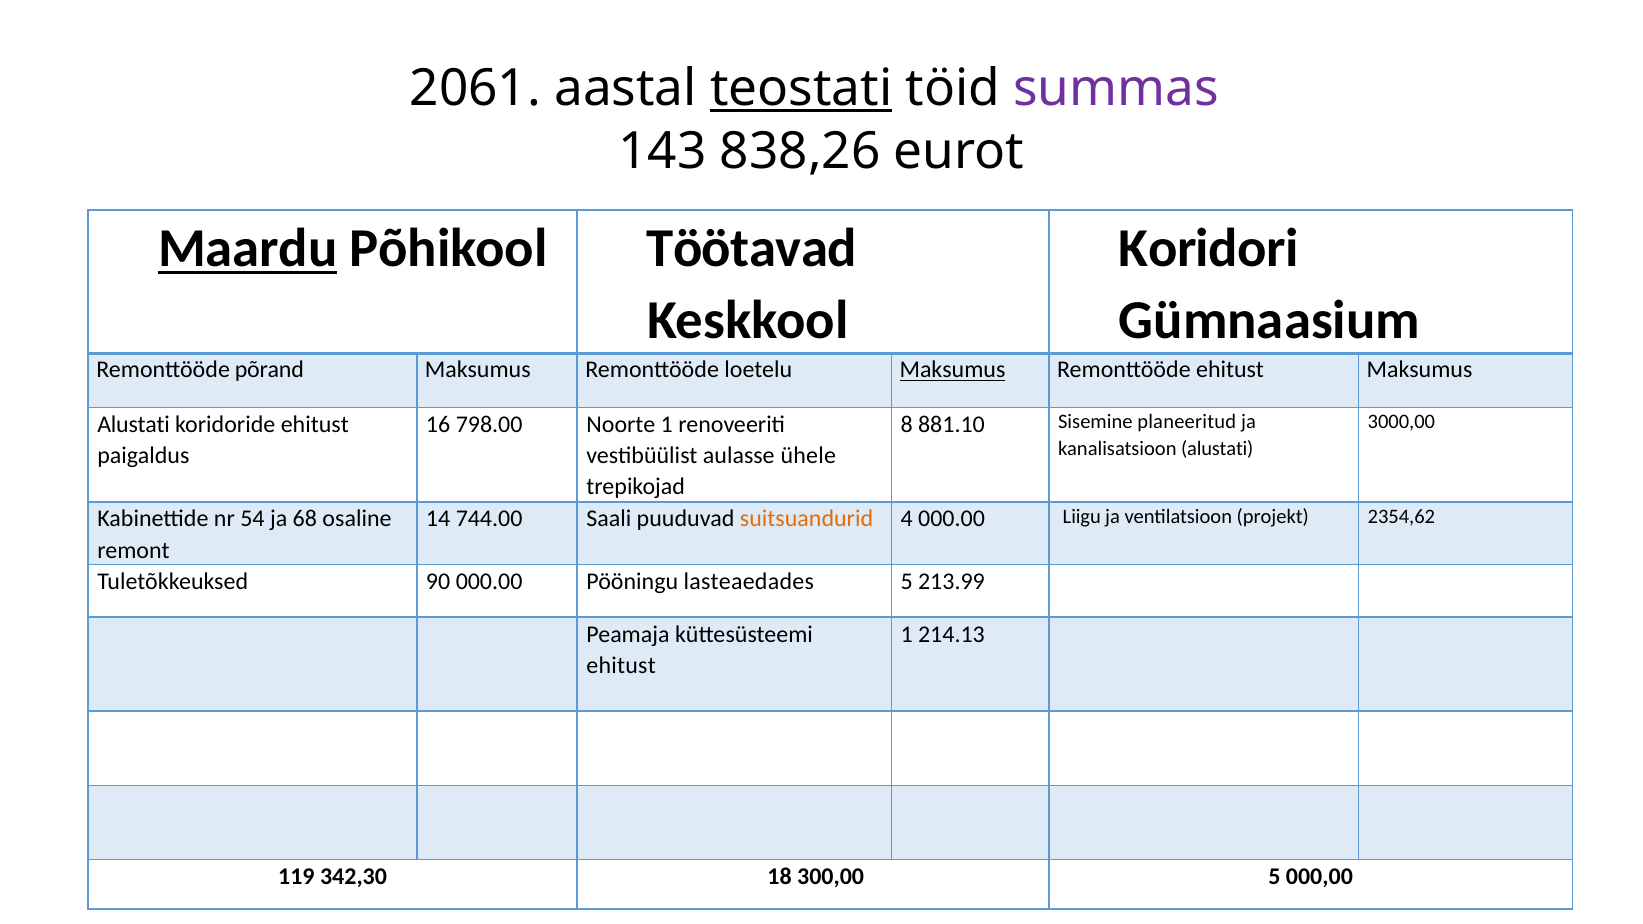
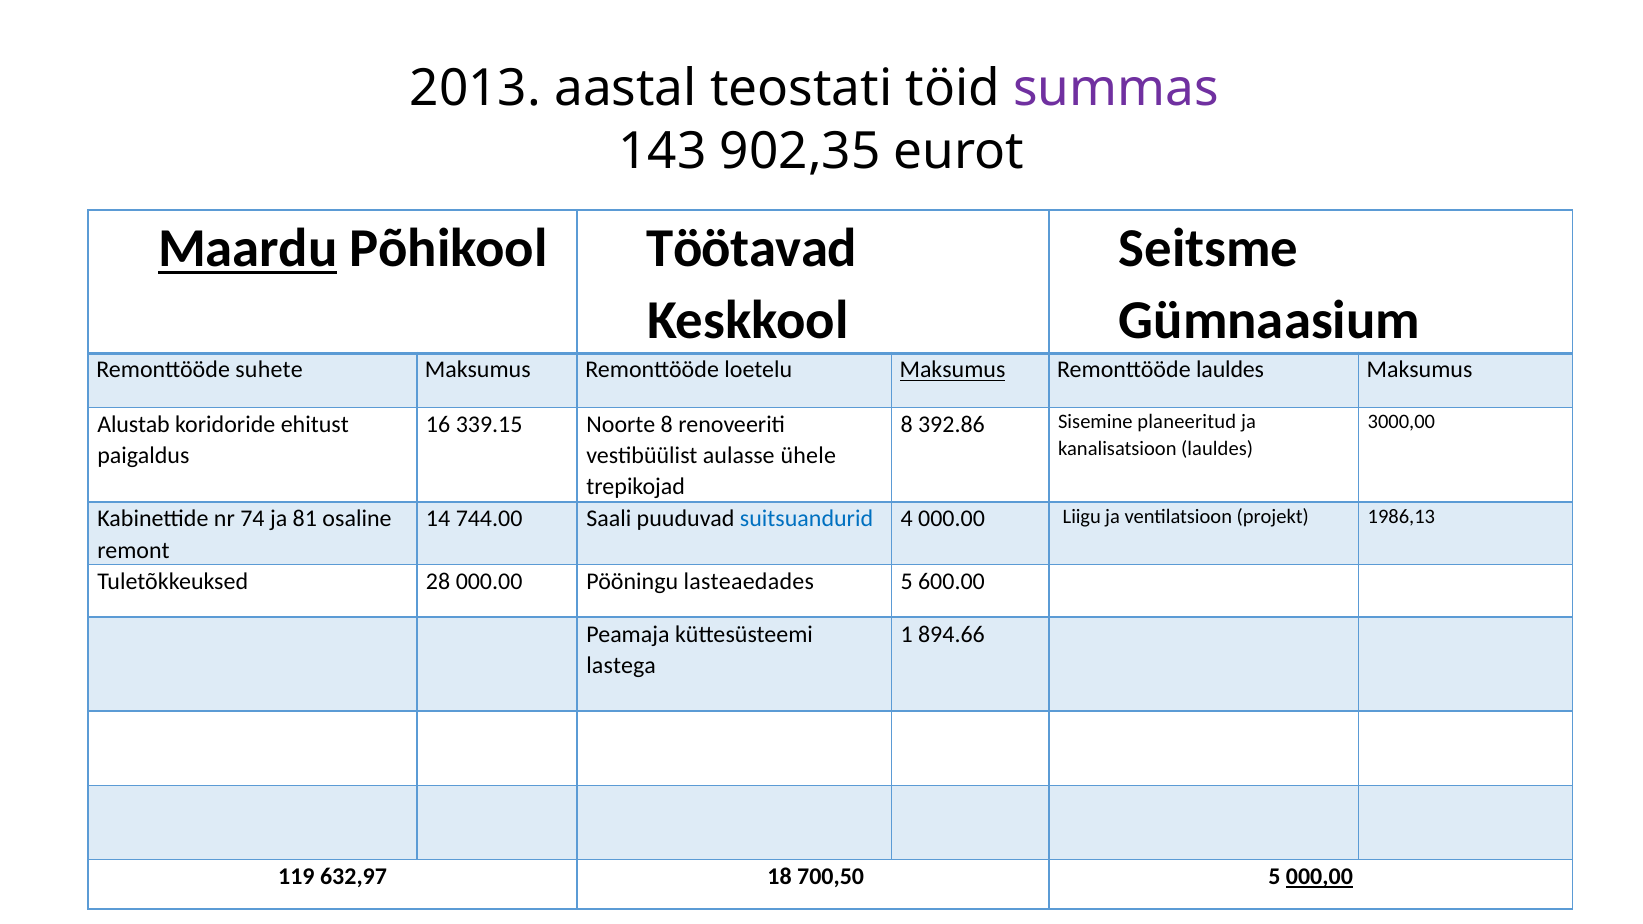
2061: 2061 -> 2013 (475, 89)
teostati underline: present -> none (801, 89)
838,26: 838,26 -> 902,35 (800, 151)
Koridori: Koridori -> Seitsme (1209, 249)
põrand: põrand -> suhete (269, 370)
Remonttööde ehitust: ehitust -> lauldes (1230, 370)
Alustati: Alustati -> Alustab (134, 424)
798.00: 798.00 -> 339.15 (489, 424)
Noorte 1: 1 -> 8 (667, 424)
881.10: 881.10 -> 392.86 (951, 424)
kanalisatsioon alustati: alustati -> lauldes (1217, 449)
54: 54 -> 74 (253, 519)
68: 68 -> 81 (305, 519)
suitsuandurid colour: orange -> blue (807, 519)
2354,62: 2354,62 -> 1986,13 (1401, 517)
90: 90 -> 28 (438, 581)
213.99: 213.99 -> 600.00 (951, 581)
214.13: 214.13 -> 894.66 (951, 634)
ehitust: ehitust -> lastega (621, 665)
342,30: 342,30 -> 632,97 (354, 877)
300,00: 300,00 -> 700,50 (831, 877)
000,00 underline: none -> present (1319, 877)
